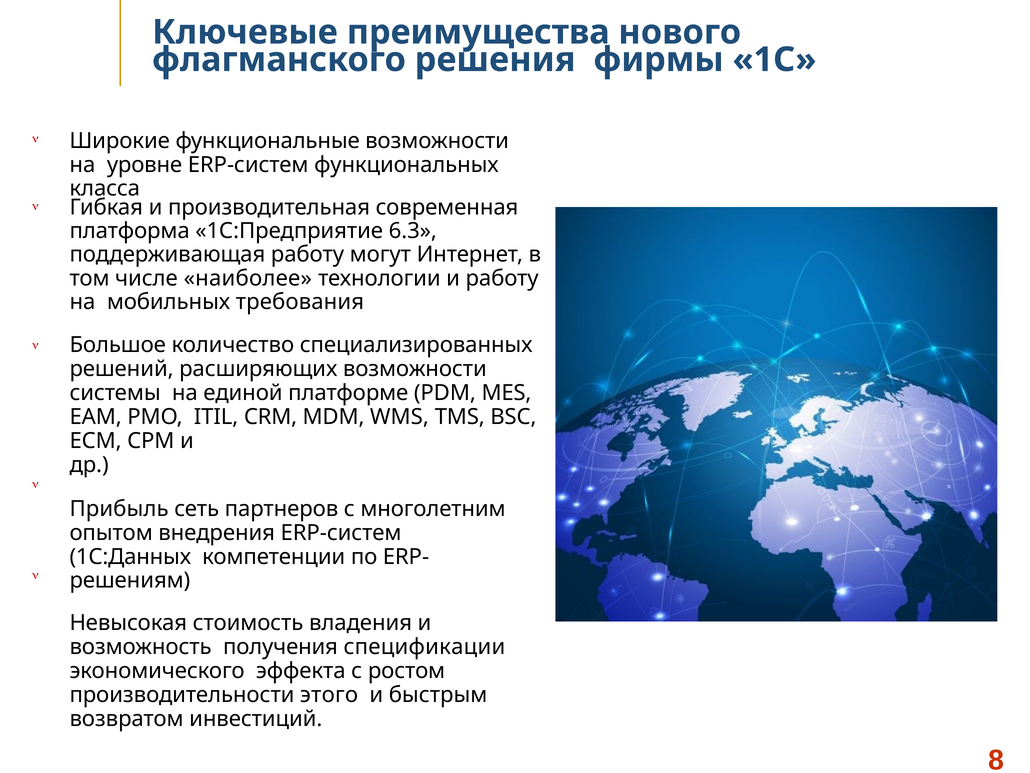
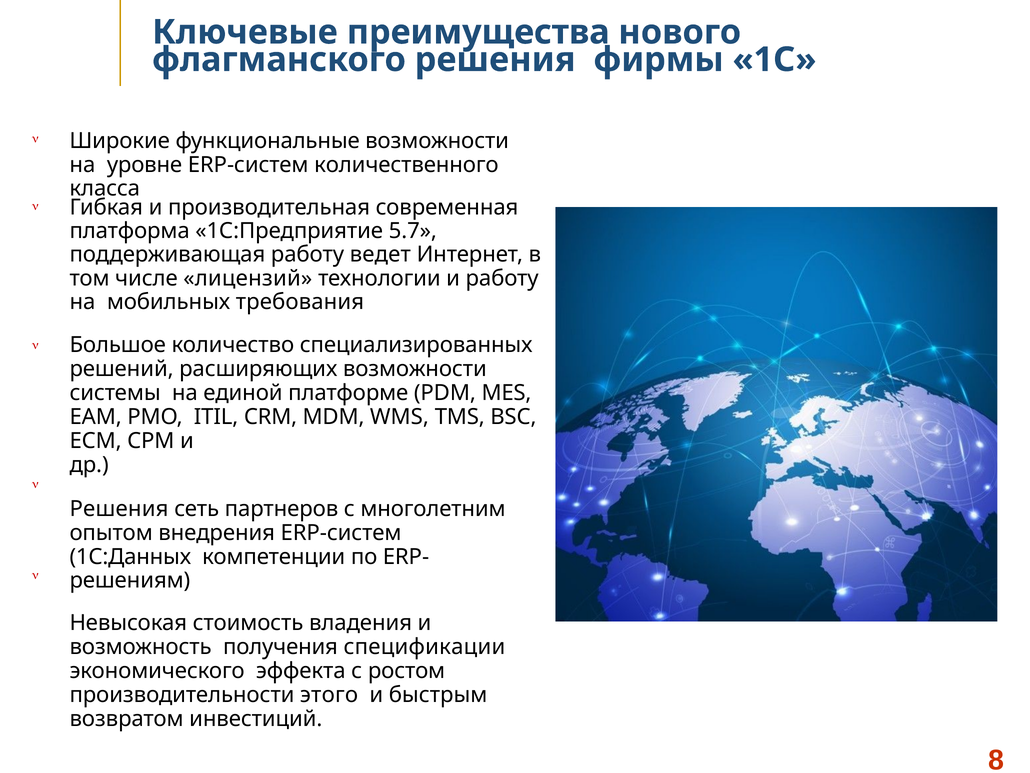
функциональных: функциональных -> количественного (406, 165)
6.3: 6.3 -> 5.7 (413, 231)
могут: могут -> ведет (380, 254)
наиболее: наиболее -> лицензий (248, 278)
Прибыль: Прибыль -> Решения (119, 509)
